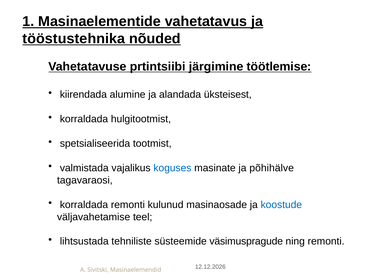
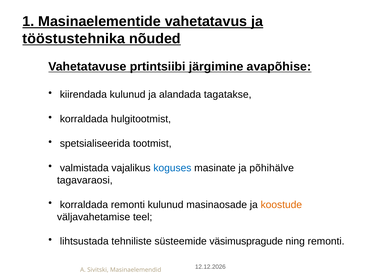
töötlemise: töötlemise -> avapõhise (279, 67)
kiirendada alumine: alumine -> kulunud (128, 95)
üksteisest: üksteisest -> tagatakse (228, 95)
koostude colour: blue -> orange (281, 205)
